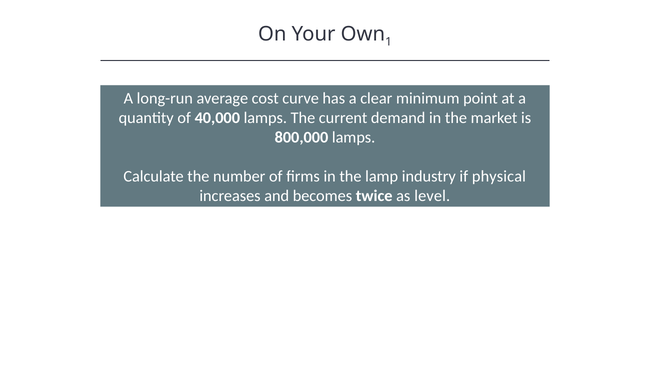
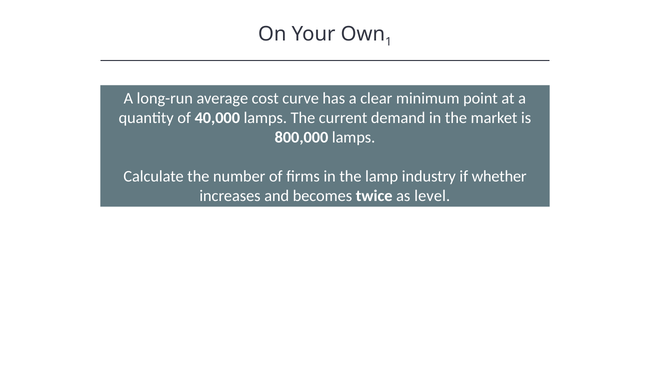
physical: physical -> whether (499, 177)
